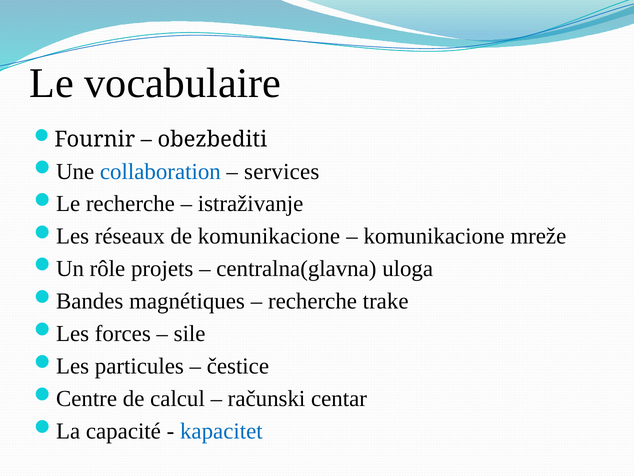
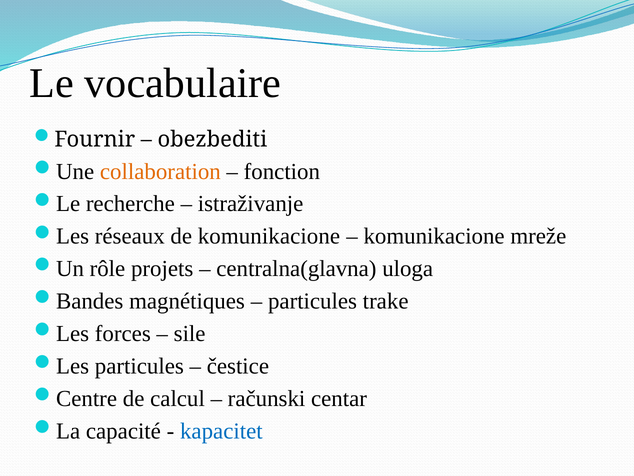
collaboration colour: blue -> orange (160, 171)
services: services -> fonction (282, 171)
recherche: recherche -> particules (313, 301)
